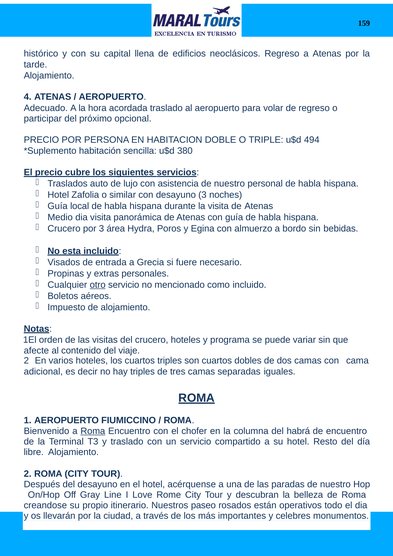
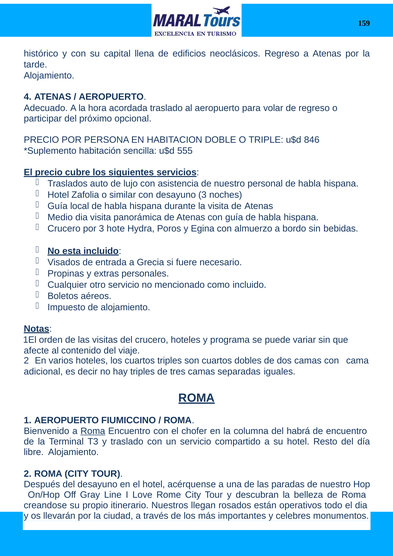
494: 494 -> 846 (312, 140)
380: 380 -> 555 (185, 151)
área: área -> hote (116, 229)
otro underline: present -> none (98, 285)
paseo: paseo -> llegan (203, 505)
